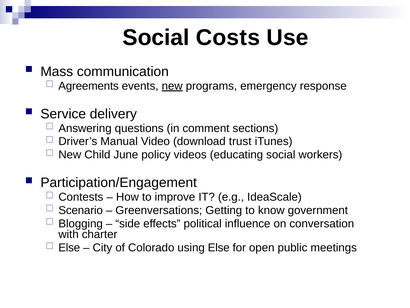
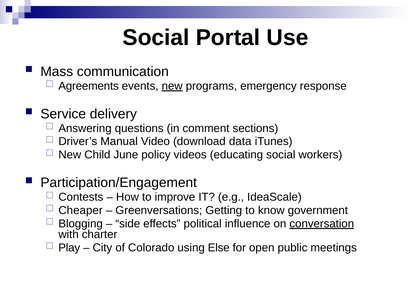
Costs: Costs -> Portal (228, 37)
trust: trust -> data (240, 141)
Scenario: Scenario -> Cheaper (81, 210)
conversation underline: none -> present (322, 223)
Else: Else -> Play (69, 247)
